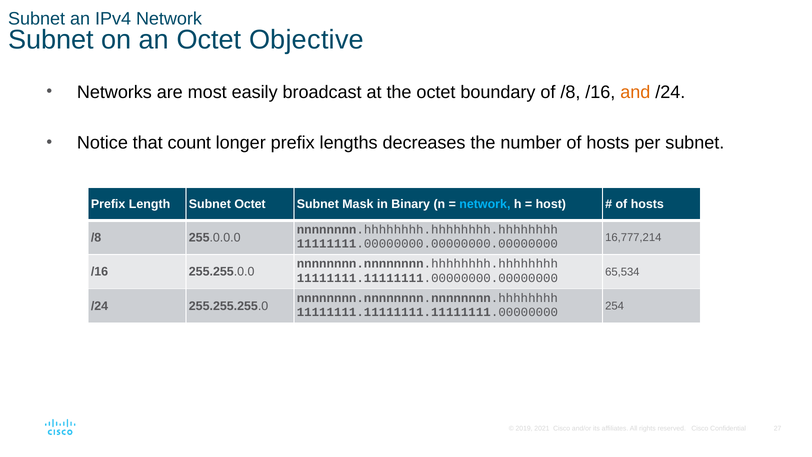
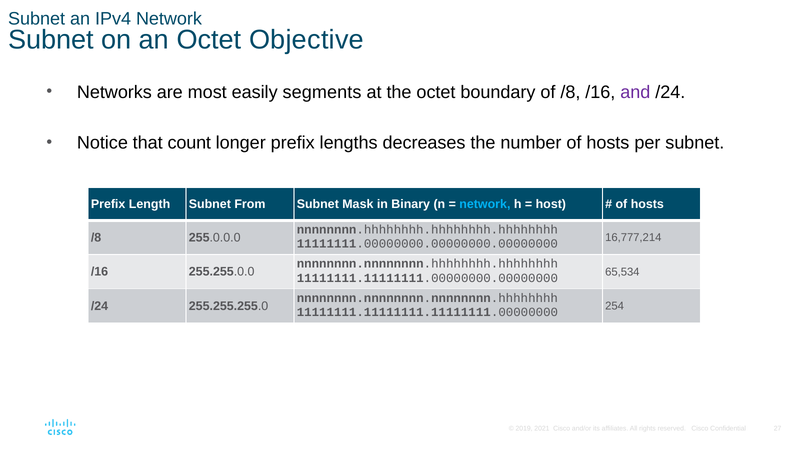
broadcast: broadcast -> segments (322, 92)
and colour: orange -> purple (635, 92)
Subnet Octet: Octet -> From (250, 204)
